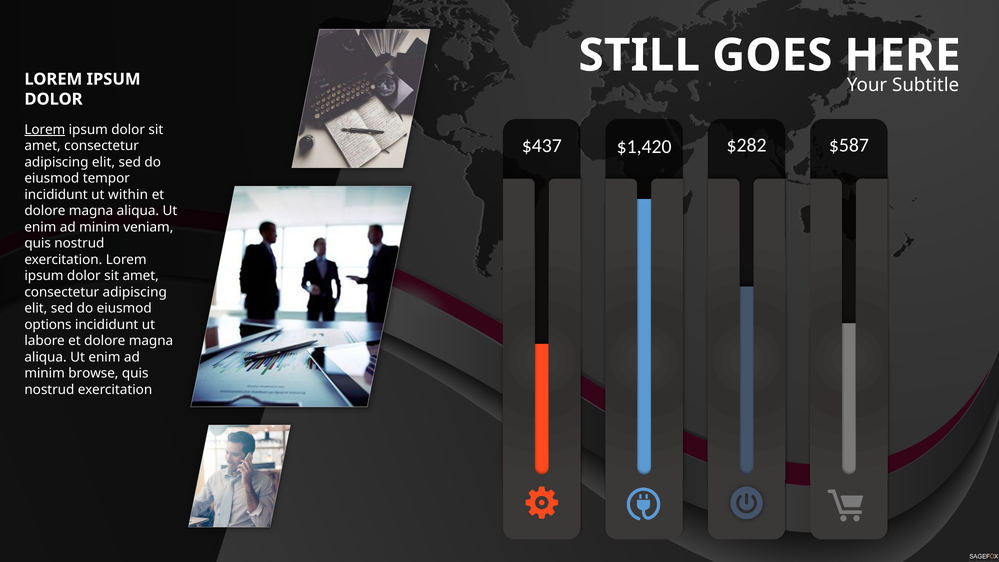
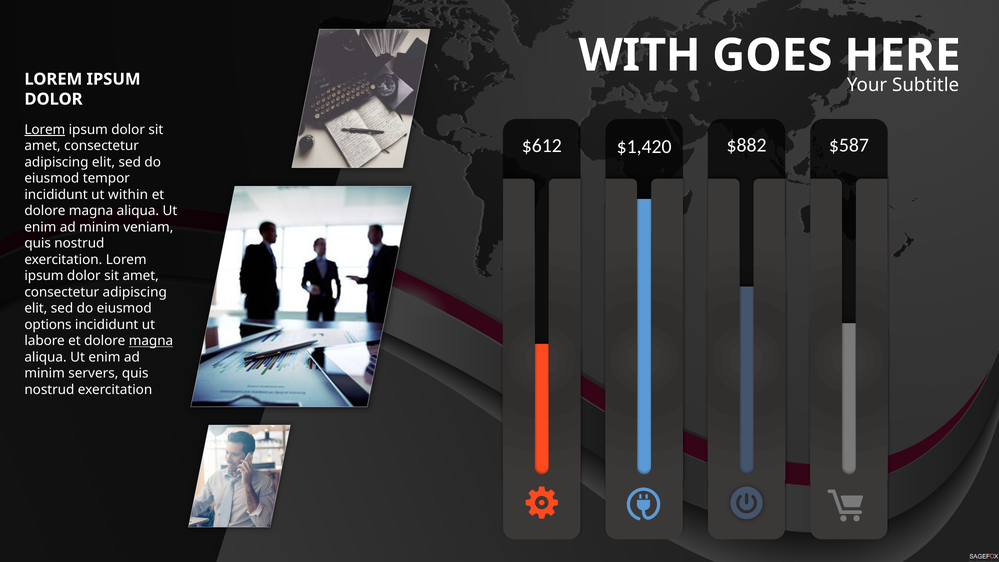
STILL: STILL -> WITH (640, 55)
$437: $437 -> $612 (542, 146)
$282: $282 -> $882 (747, 145)
magna underline: none -> present (151, 341)
browse: browse -> servers (93, 373)
